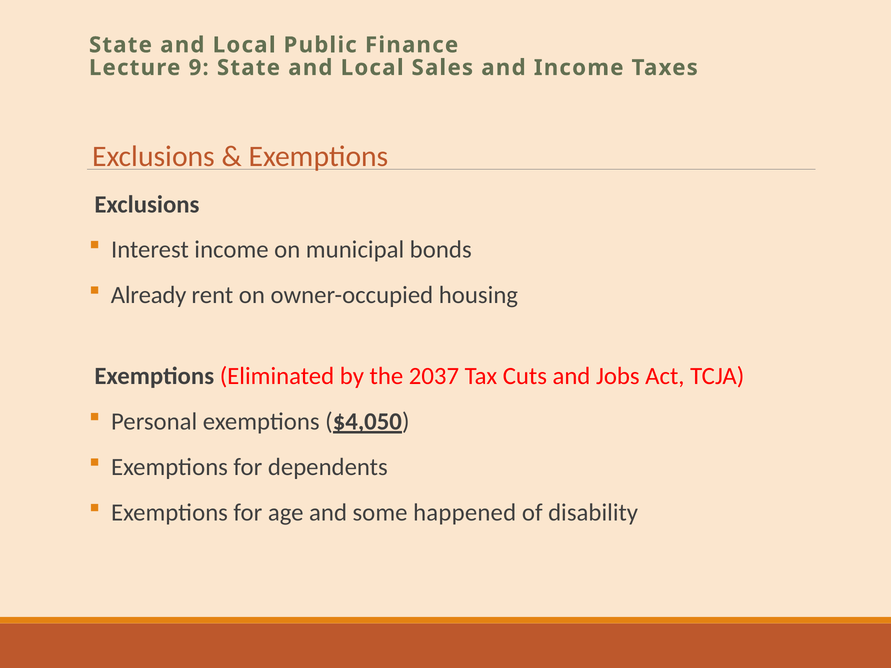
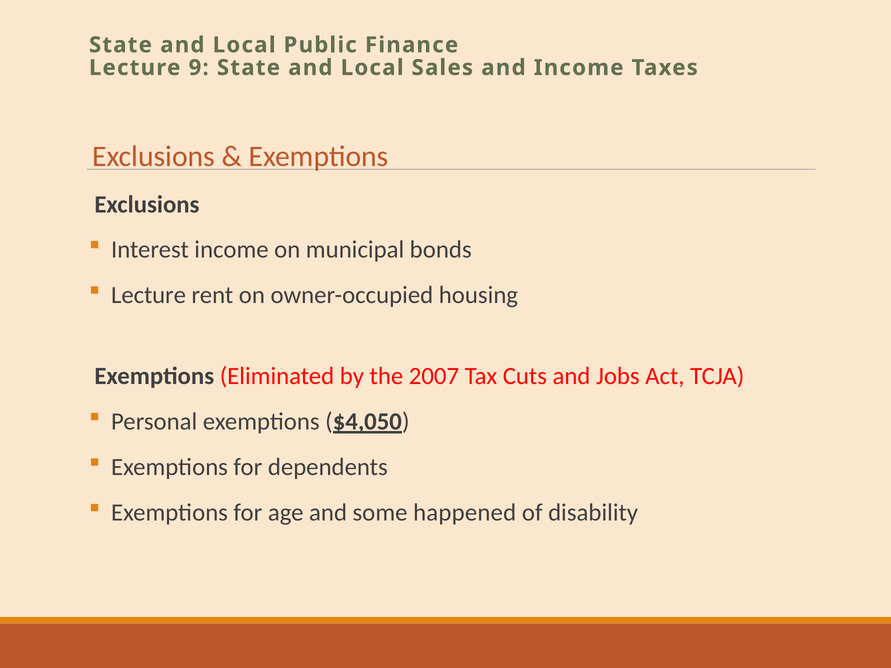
Already: Already -> Lecture (149, 295)
2037: 2037 -> 2007 (434, 376)
